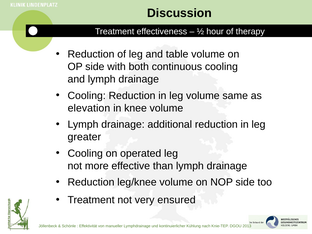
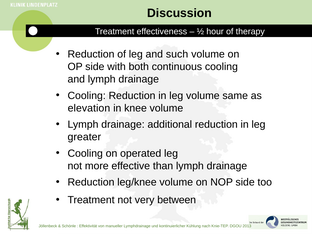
table: table -> such (177, 54)
ensured: ensured -> between (177, 200)
